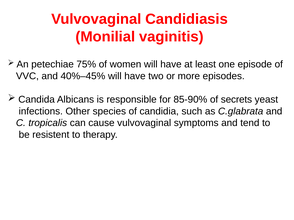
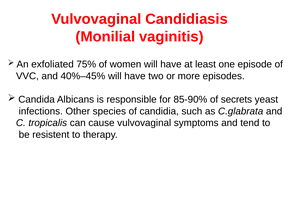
petechiae: petechiae -> exfoliated (53, 64)
